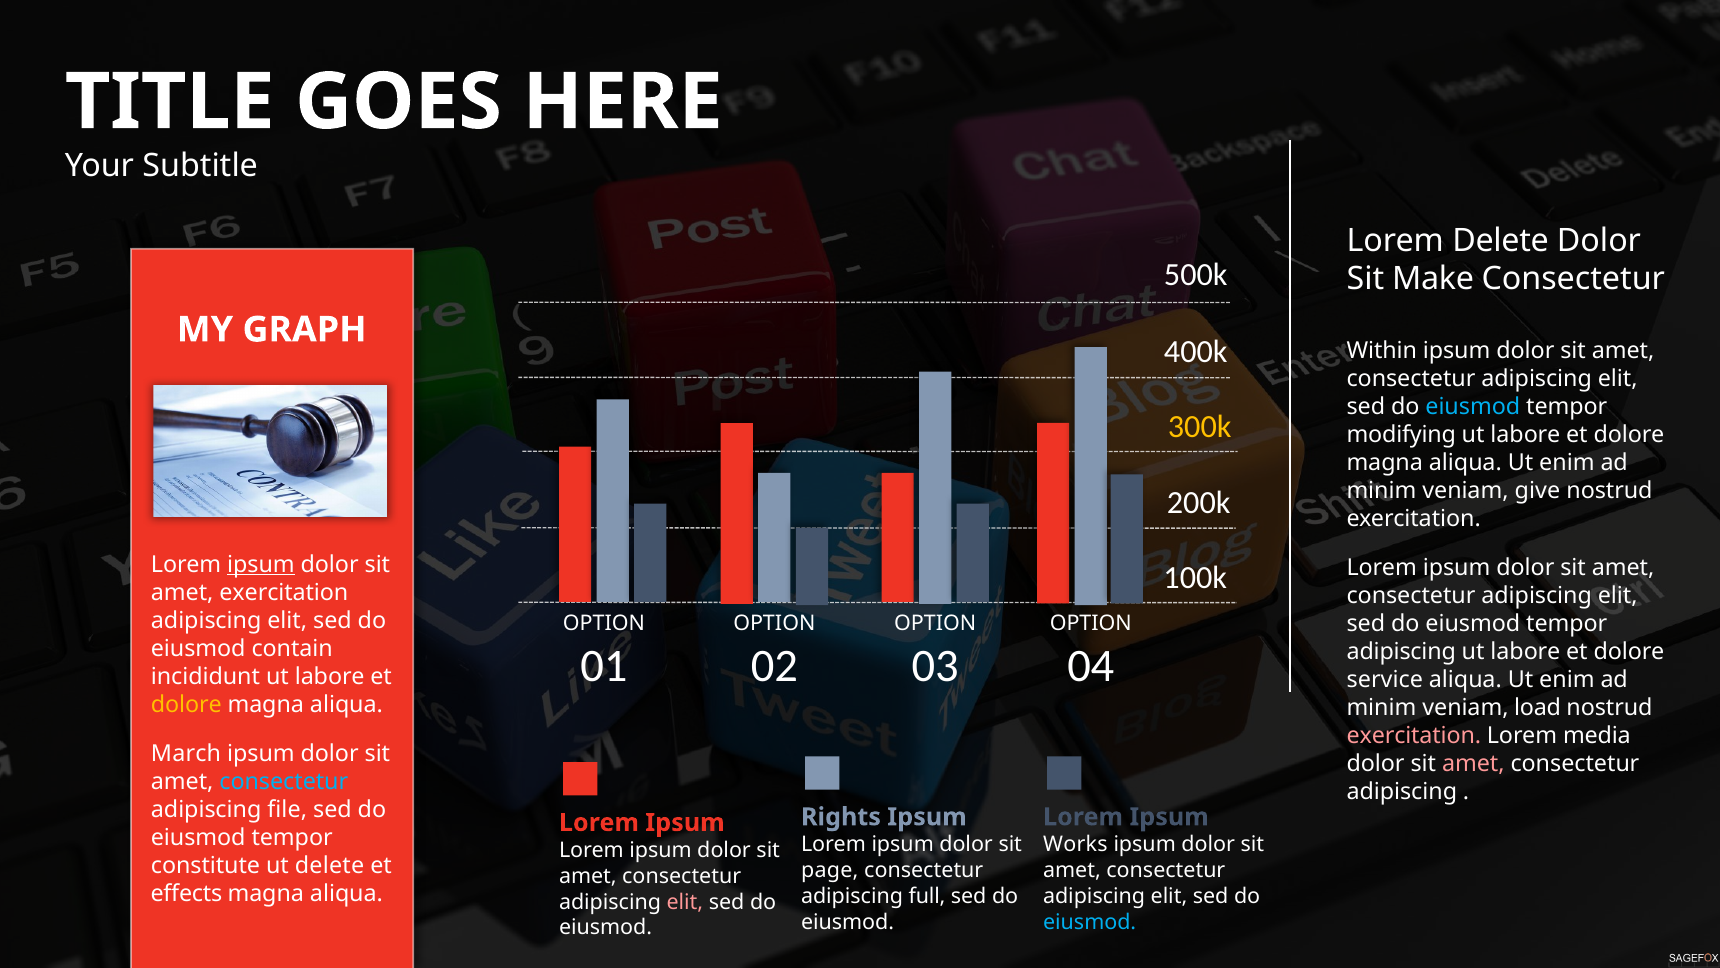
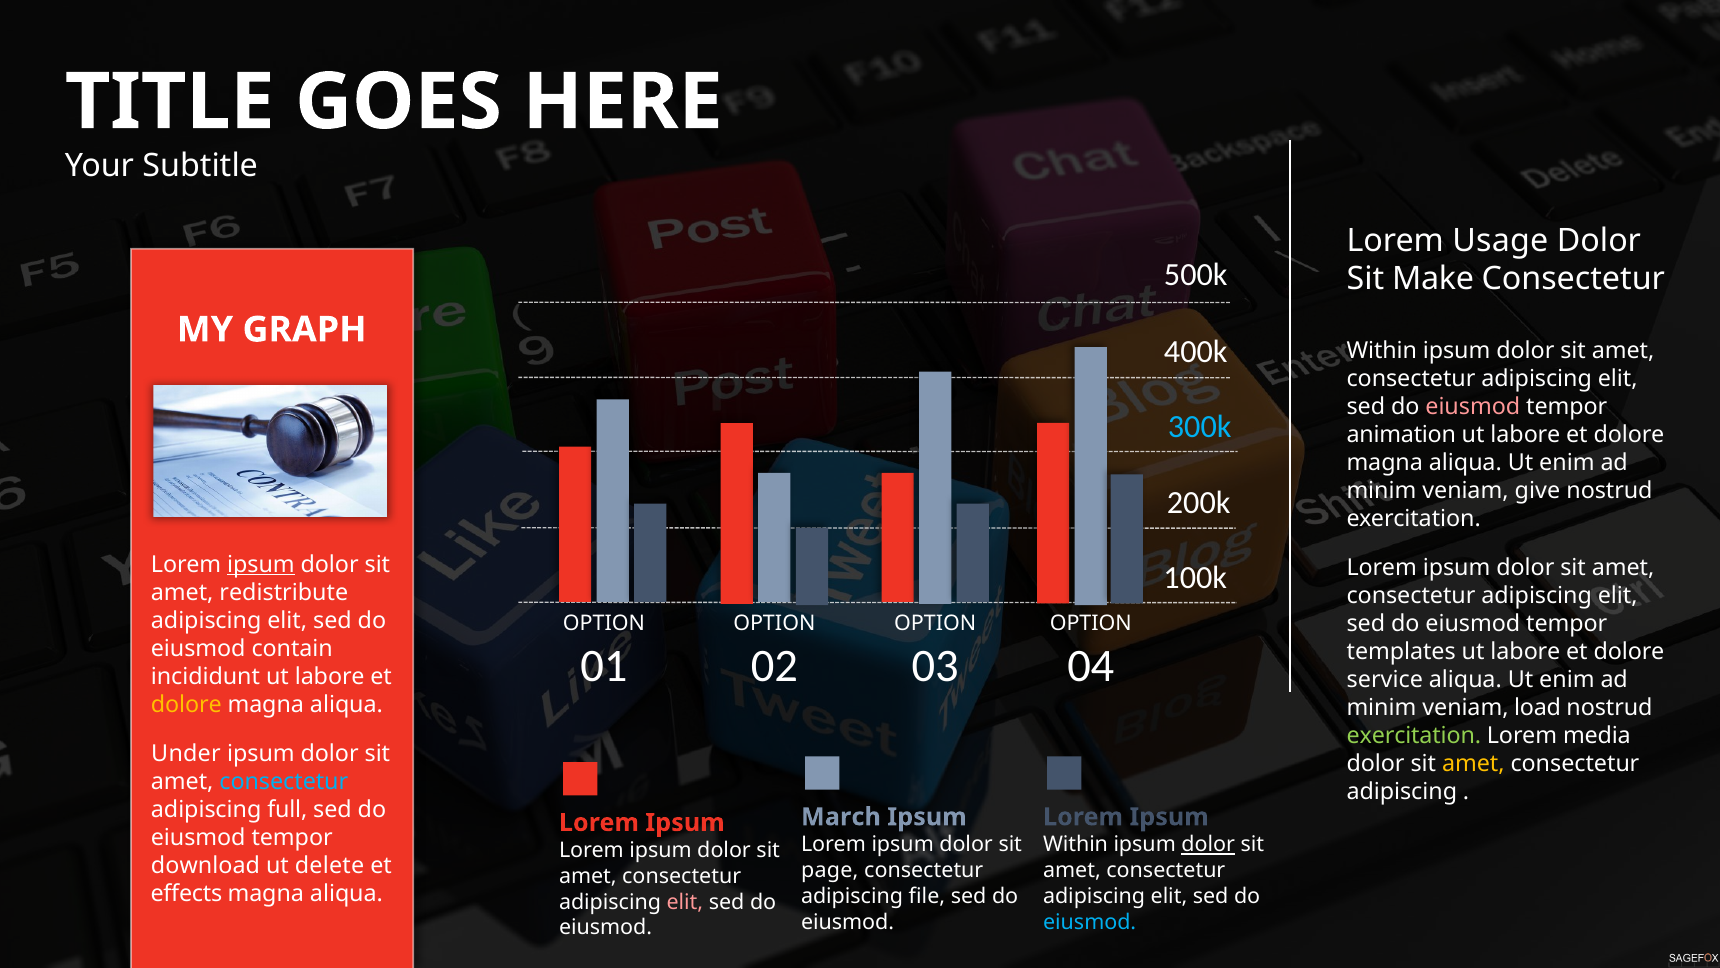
Lorem Delete: Delete -> Usage (1500, 240)
eiusmod colour: light blue -> pink (1473, 406)
300k colour: yellow -> light blue (1200, 427)
modifying: modifying -> animation (1401, 434)
amet exercitation: exercitation -> redistribute (284, 592)
adipiscing: adipiscing -> templates (1401, 652)
exercitation colour: pink -> light green (1414, 736)
March: March -> Under (186, 754)
amet colour: pink -> yellow (1473, 764)
file: file -> full (287, 810)
Rights: Rights -> March (841, 817)
Works: Works -> Within (1076, 844)
dolor underline: none -> present (1208, 844)
constitute: constitute -> download (205, 865)
full: full -> file (927, 896)
